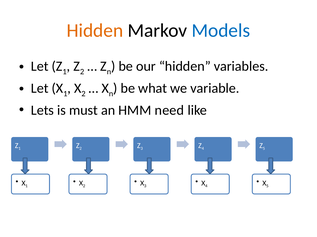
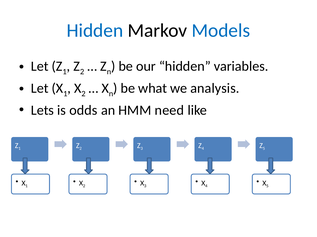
Hidden colour: orange -> blue (95, 31)
variable: variable -> analysis (215, 89)
must: must -> odds (83, 111)
